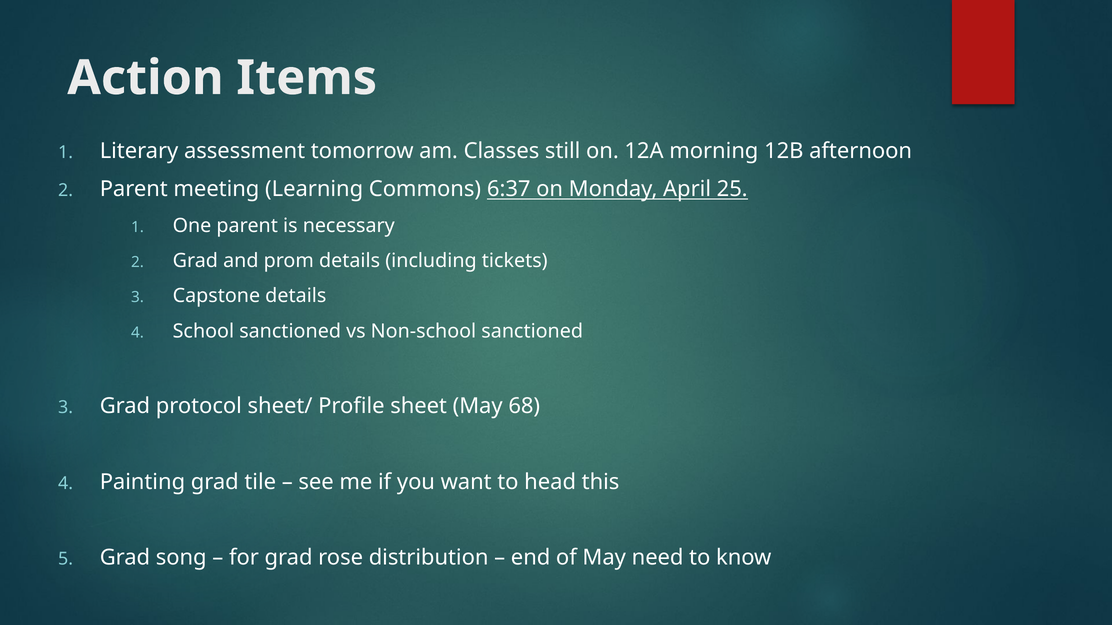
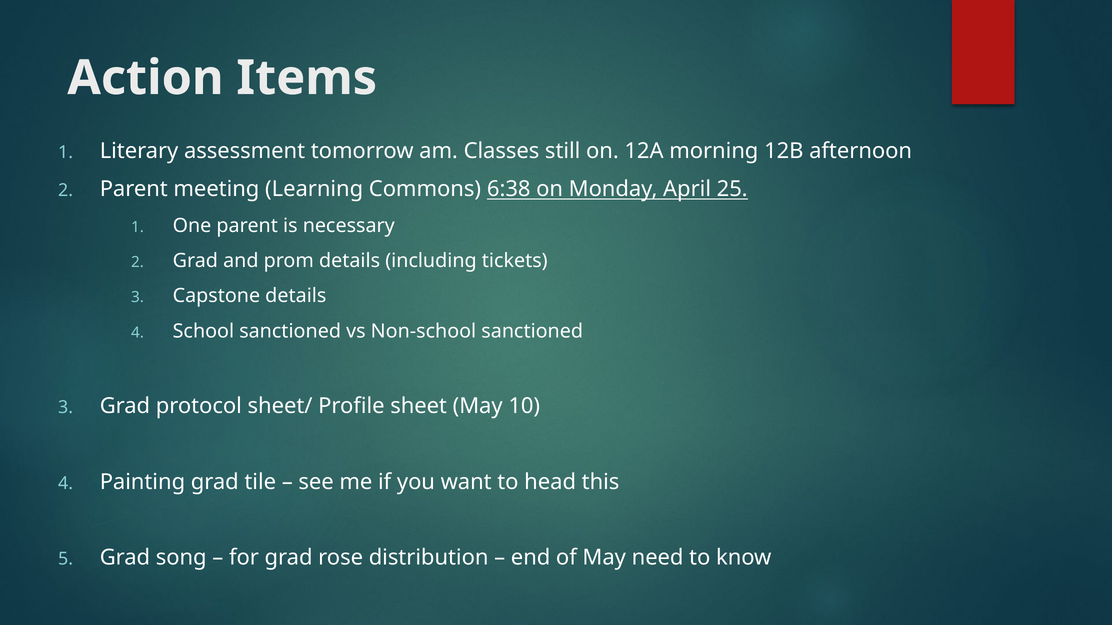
6:37: 6:37 -> 6:38 (509, 189)
68: 68 -> 10 (524, 406)
